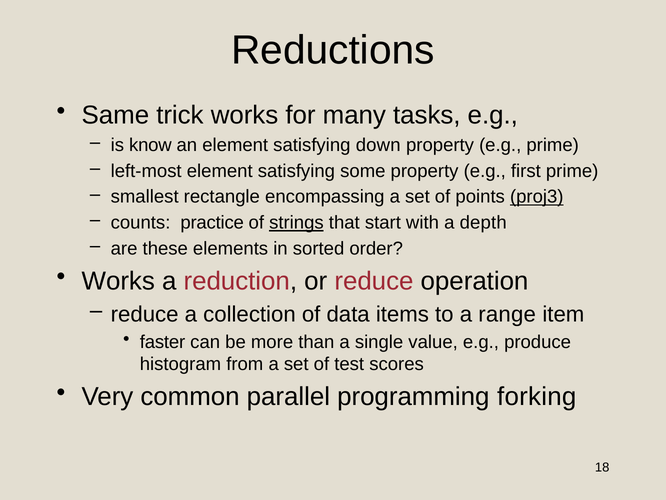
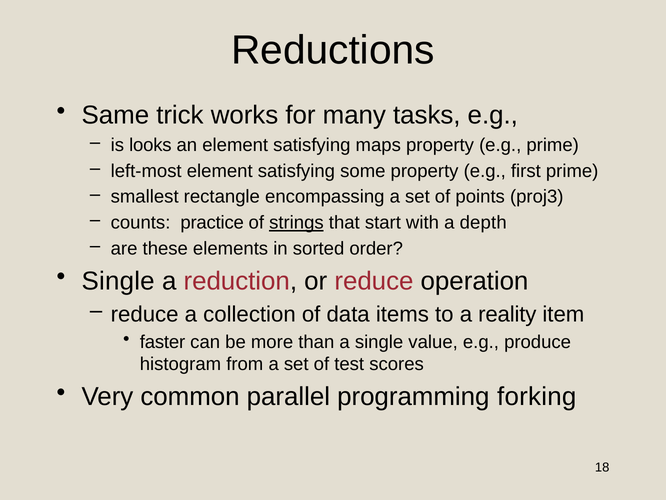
know: know -> looks (150, 145)
down: down -> maps (378, 145)
proj3 underline: present -> none (537, 197)
Works: Works -> Single (118, 281)
range: range -> reality (507, 314)
